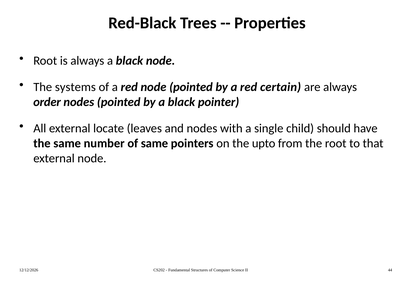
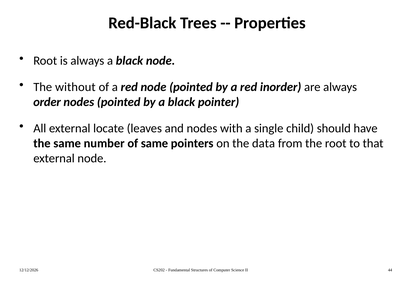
systems: systems -> without (75, 87)
certain: certain -> inorder (281, 87)
upto: upto -> data (264, 143)
